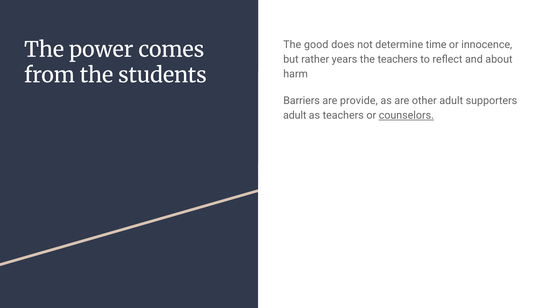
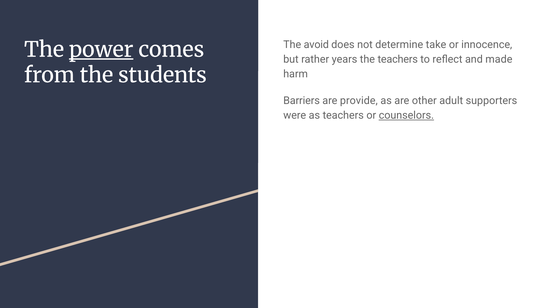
good: good -> avoid (316, 44)
time: time -> take (436, 44)
power underline: none -> present (101, 50)
about: about -> made (499, 59)
adult: adult -> were (295, 115)
